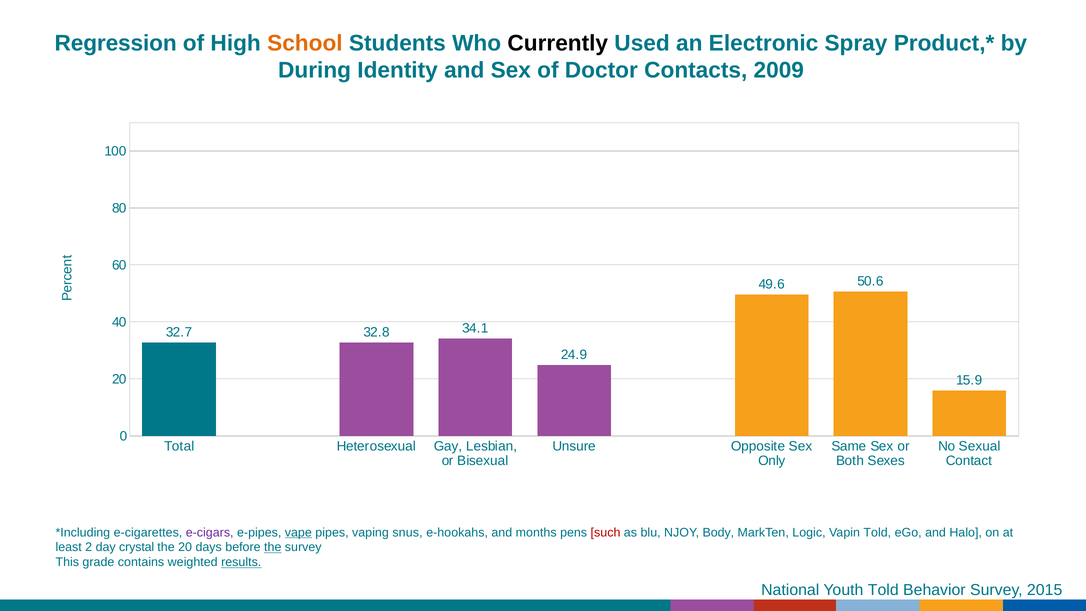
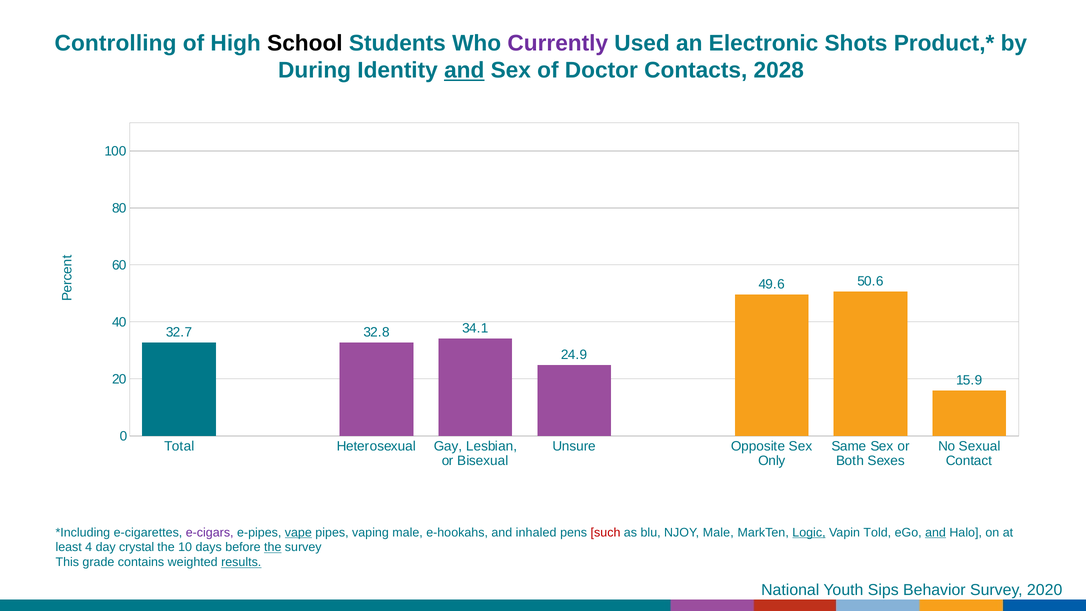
Regression: Regression -> Controlling (116, 43)
School colour: orange -> black (305, 43)
Currently colour: black -> purple (558, 43)
Spray: Spray -> Shots (856, 43)
and underline: none -> present (464, 70)
2009: 2009 -> 2028 (779, 70)
vaping snus: snus -> male (408, 532)
months: months -> inhaled (536, 532)
NJOY Body: Body -> Male (718, 532)
Logic underline: none -> present (809, 532)
and underline: none -> present (936, 532)
2: 2 -> 4 (89, 547)
the 20: 20 -> 10 (185, 547)
Youth Told: Told -> Sips (883, 590)
2015: 2015 -> 2020 (1045, 590)
